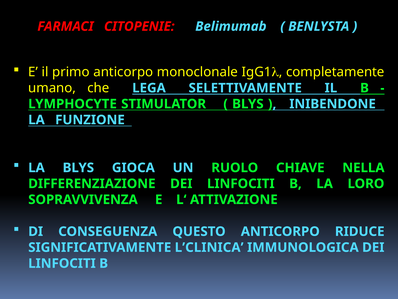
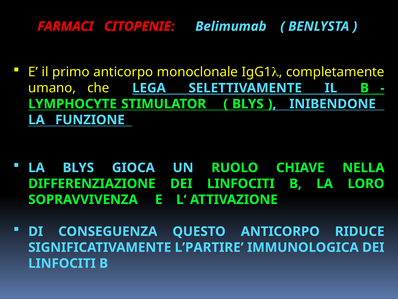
L’CLINICA: L’CLINICA -> L’PARTIRE (209, 247)
